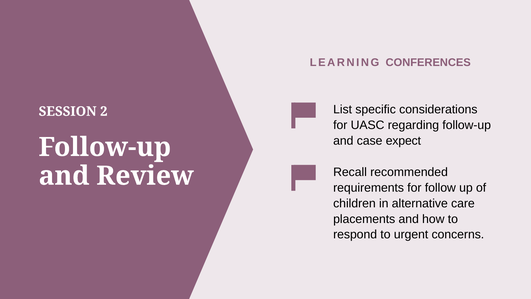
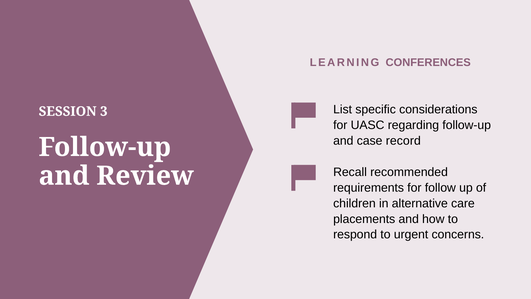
2: 2 -> 3 (104, 111)
expect: expect -> record (403, 141)
